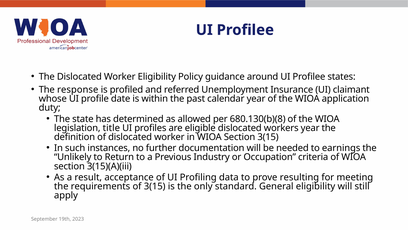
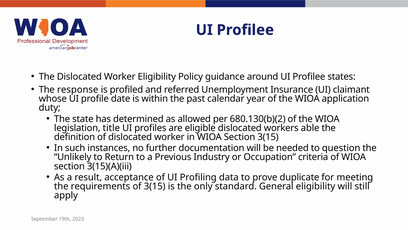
680.130(b)(8: 680.130(b)(8 -> 680.130(b)(2 (258, 119)
workers year: year -> able (310, 128)
earnings: earnings -> question (341, 148)
resulting: resulting -> duplicate (299, 177)
